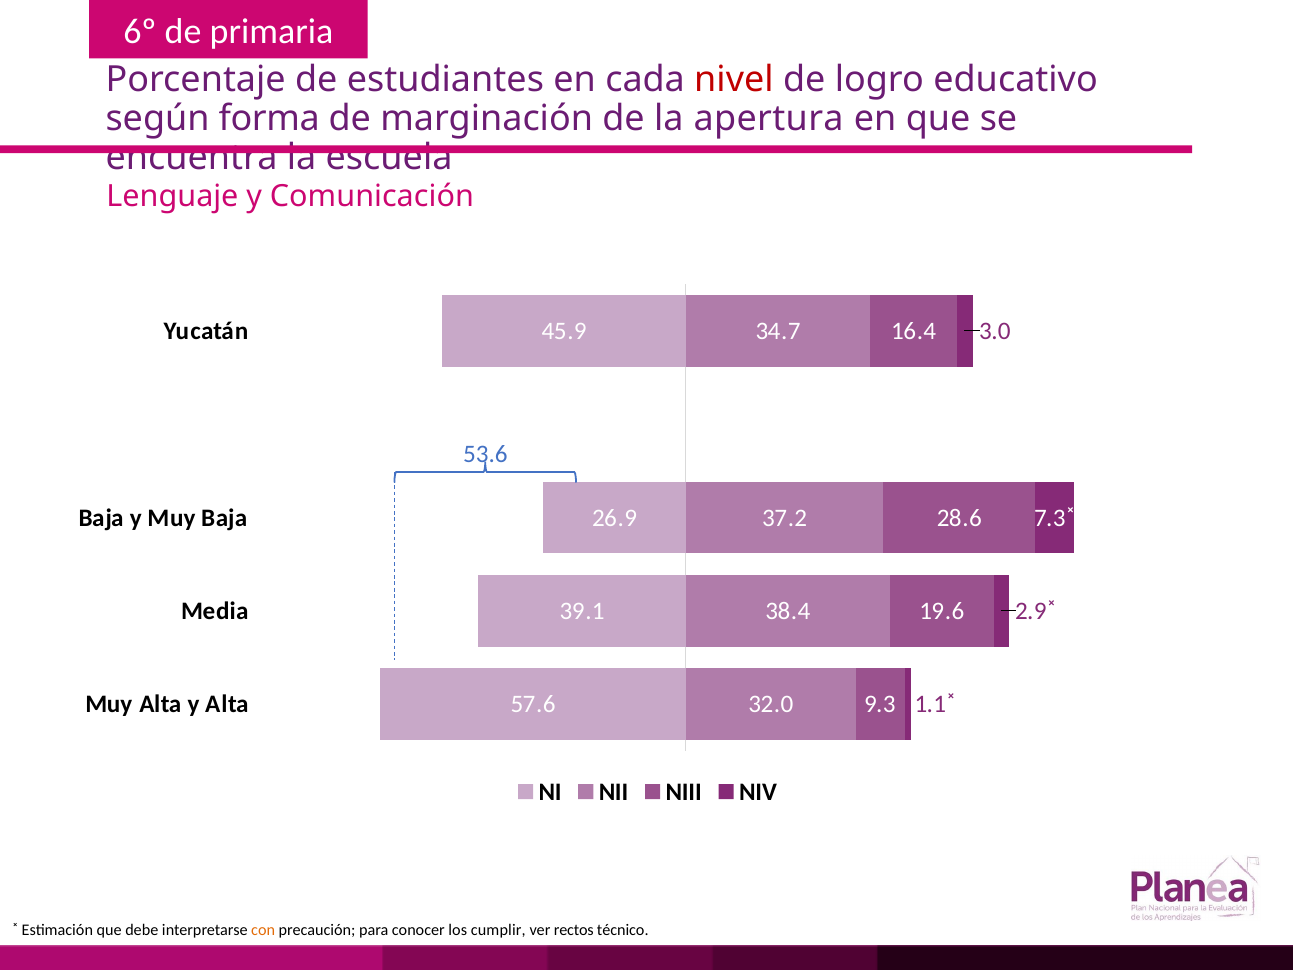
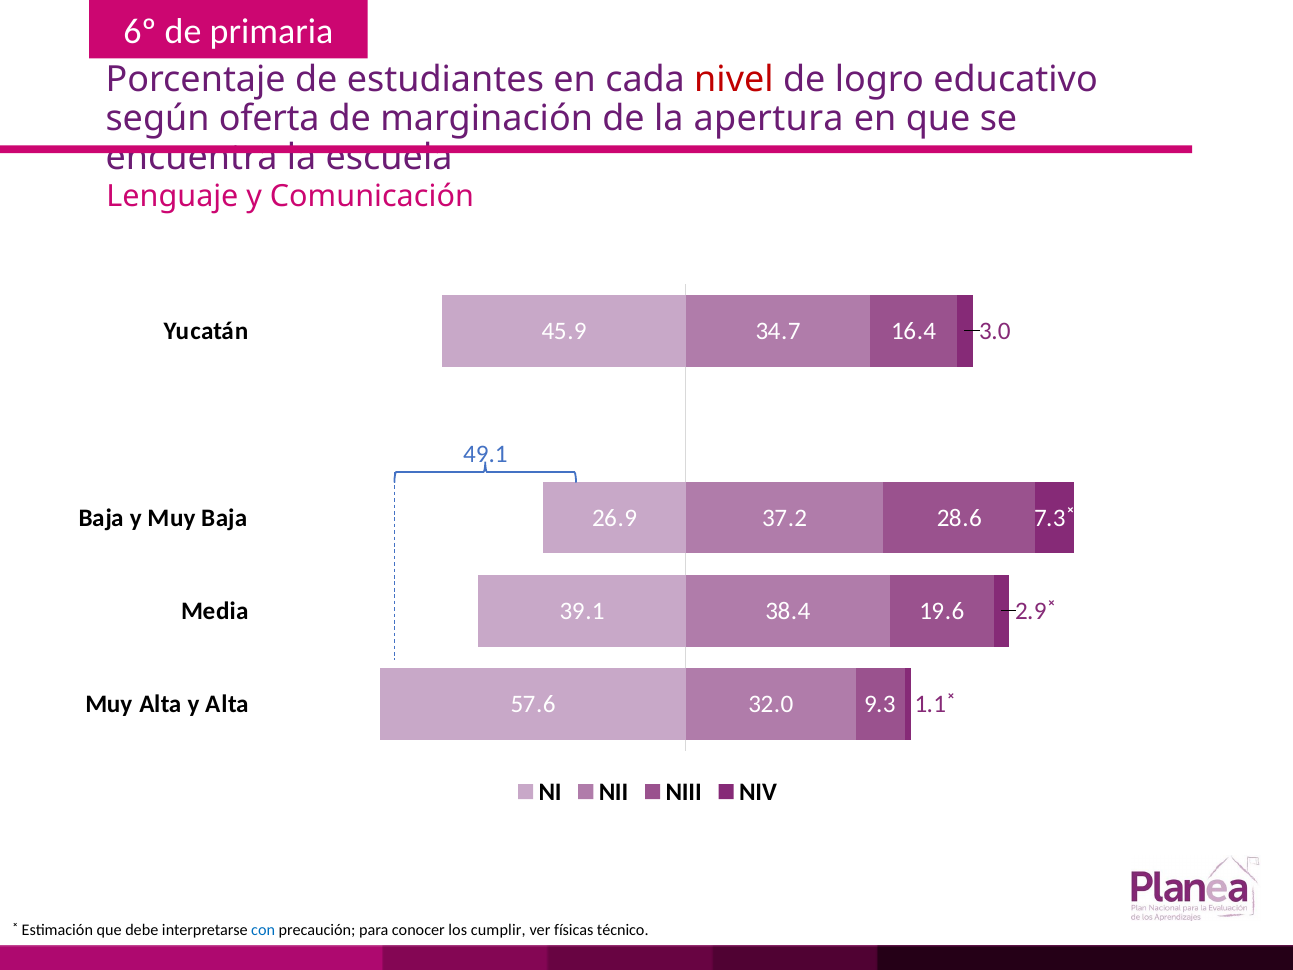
forma: forma -> oferta (269, 118)
53.6: 53.6 -> 49.1 (485, 454)
con colour: orange -> blue (263, 929)
rectos: rectos -> físicas (574, 929)
